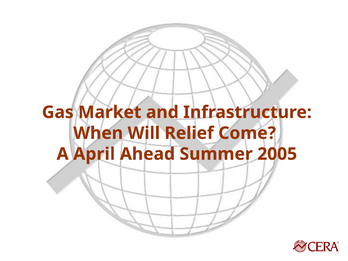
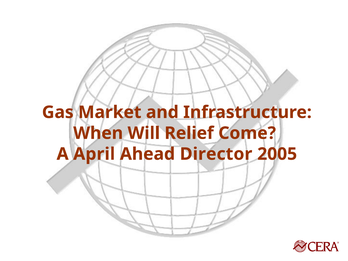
Summer: Summer -> Director (216, 154)
